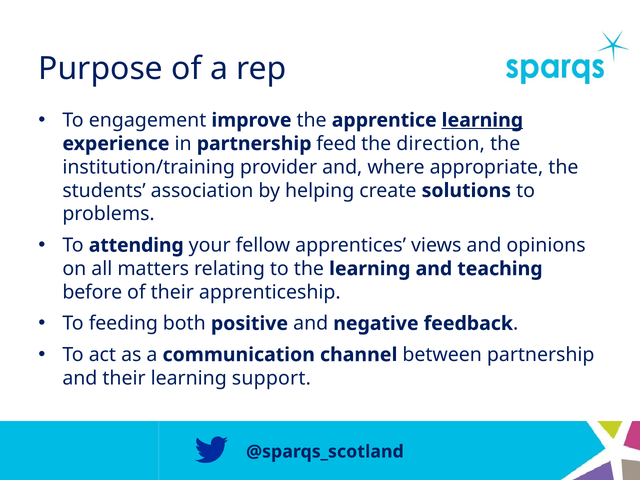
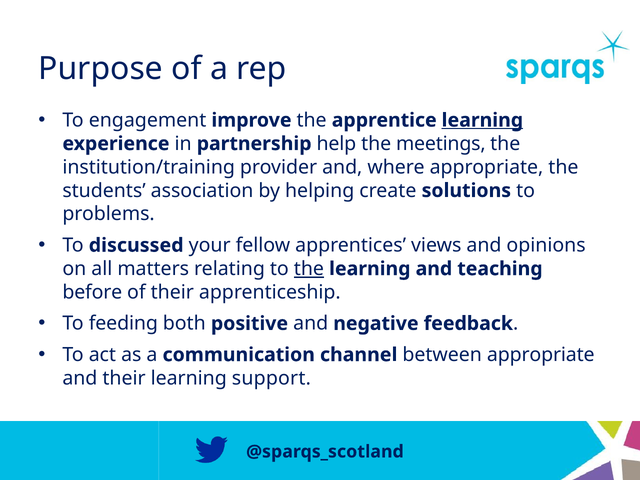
feed: feed -> help (336, 144)
direction: direction -> meetings (441, 144)
attending: attending -> discussed (136, 245)
the underline: none -> present (309, 269)
between partnership: partnership -> appropriate (541, 355)
